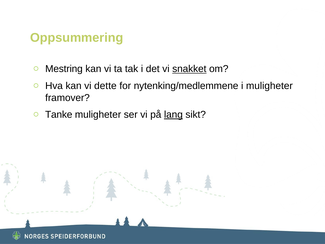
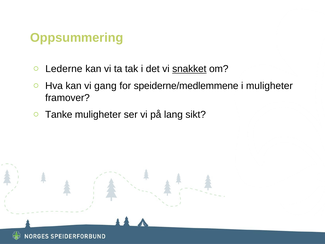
Mestring: Mestring -> Lederne (64, 69)
dette: dette -> gang (105, 86)
nytenking/medlemmene: nytenking/medlemmene -> speiderne/medlemmene (186, 86)
lang underline: present -> none (173, 115)
